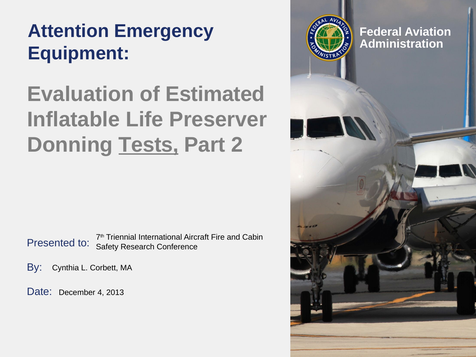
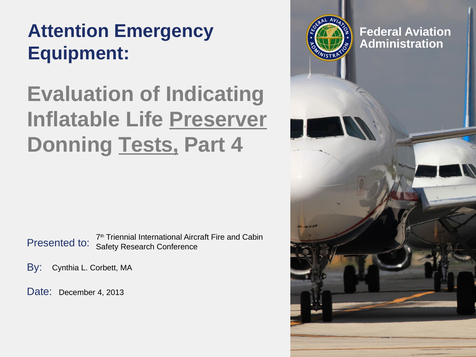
Estimated: Estimated -> Indicating (215, 94)
Preserver underline: none -> present (218, 120)
Part 2: 2 -> 4 (237, 145)
